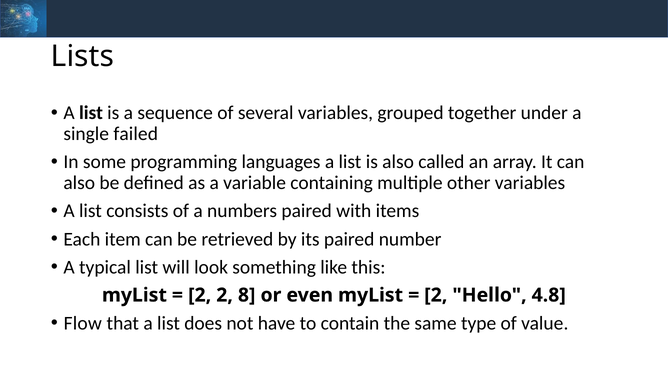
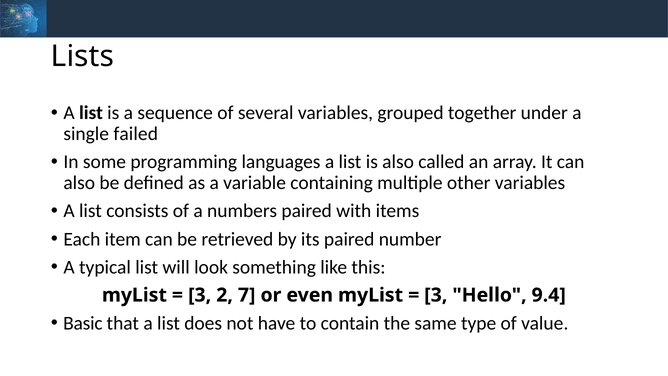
2: 2 -> 3 (200, 295)
8: 8 -> 7 (247, 295)
2: 2 -> 3 (436, 295)
4.8: 4.8 -> 9.4 (549, 295)
Flow: Flow -> Basic (83, 323)
